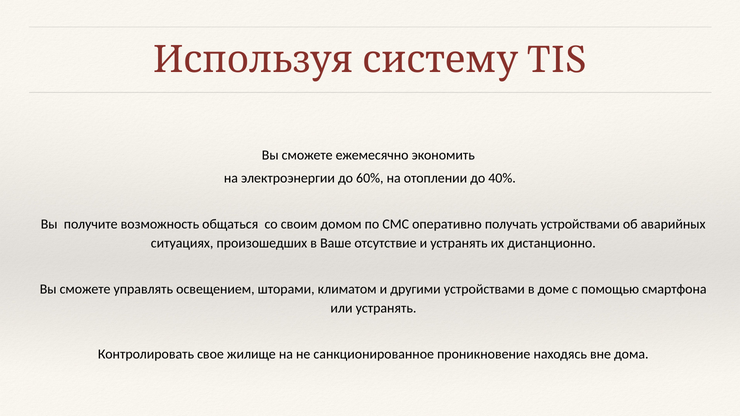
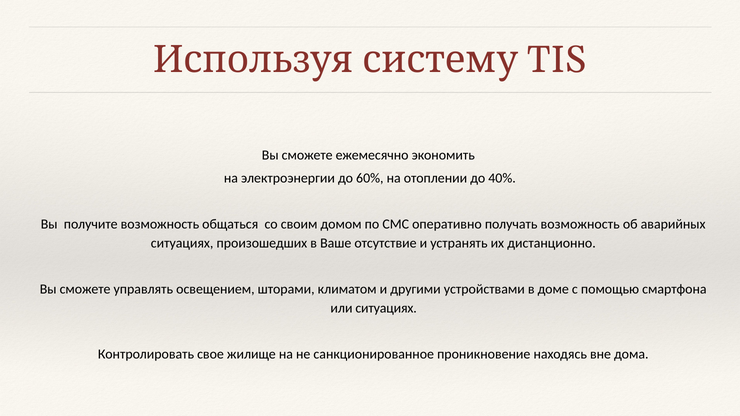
получать устройствами: устройствами -> возможность (580, 224)
или устранять: устранять -> ситуациях (386, 308)
